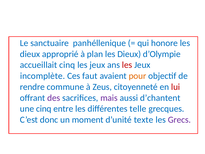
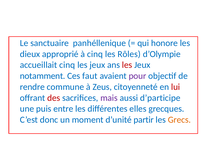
à plan: plan -> cinq (95, 54)
Dieux: Dieux -> Rôles (129, 54)
incomplète: incomplète -> notamment (43, 76)
pour colour: orange -> purple (137, 76)
des colour: purple -> red (54, 98)
d’chantent: d’chantent -> d’participe (160, 98)
une cinq: cinq -> puis (44, 109)
telle: telle -> elles (138, 109)
texte: texte -> partir (144, 120)
Grecs colour: purple -> orange (179, 120)
